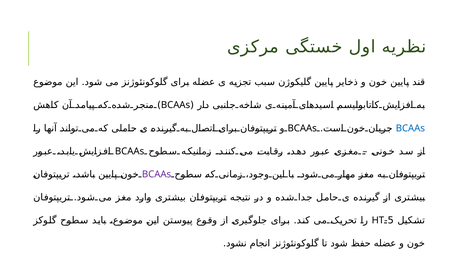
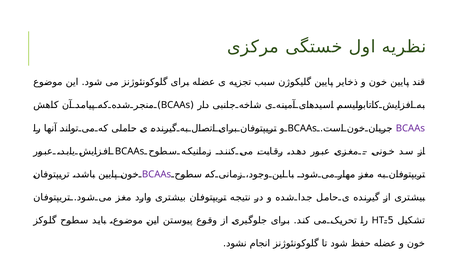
BCAAs colour: blue -> purple (410, 128)
